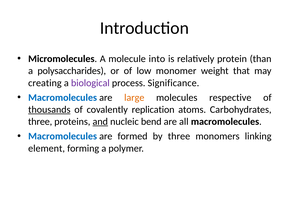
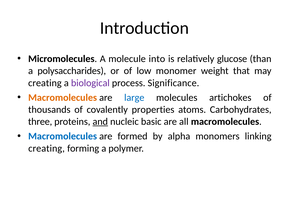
protein: protein -> glucose (232, 59)
Macromolecules colour: blue -> orange (63, 97)
large colour: orange -> blue (134, 97)
respective: respective -> artichokes (230, 97)
thousands underline: present -> none (49, 109)
replication: replication -> properties (153, 109)
bend: bend -> basic (151, 122)
by three: three -> alpha (179, 136)
element: element -> creating (47, 148)
